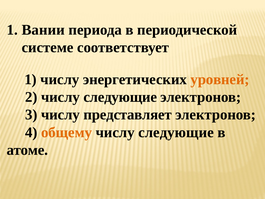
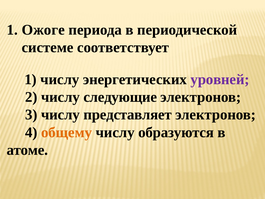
Вании: Вании -> Ожоге (43, 30)
уровней colour: orange -> purple (220, 79)
следующие: следующие -> образуются (176, 132)
